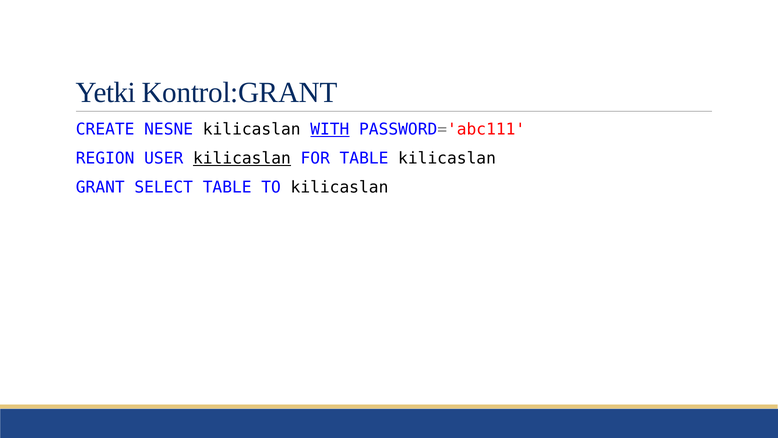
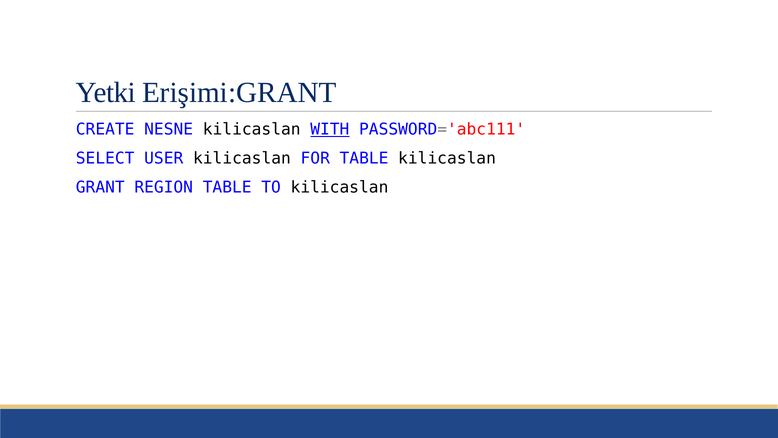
Kontrol:GRANT: Kontrol:GRANT -> Erişimi:GRANT (239, 92)
REGION: REGION -> SELECT (105, 158)
kilicaslan underline: present -> none (242, 158)
SELECT: SELECT -> REGION (164, 187)
